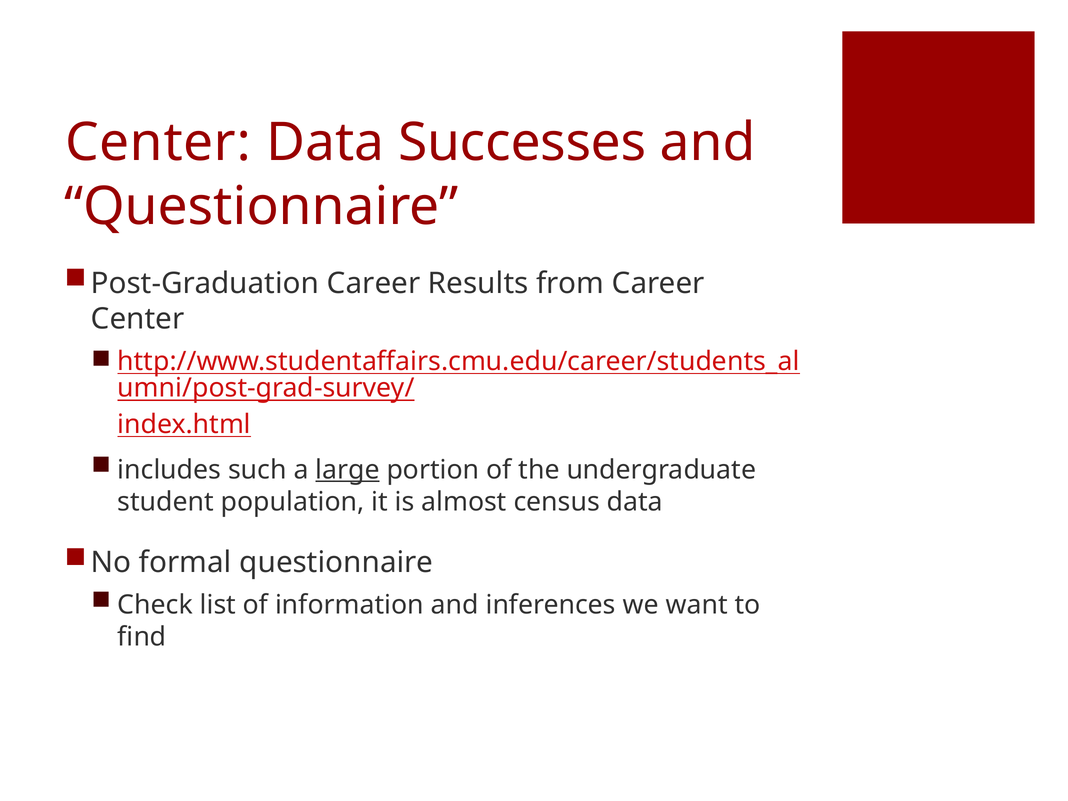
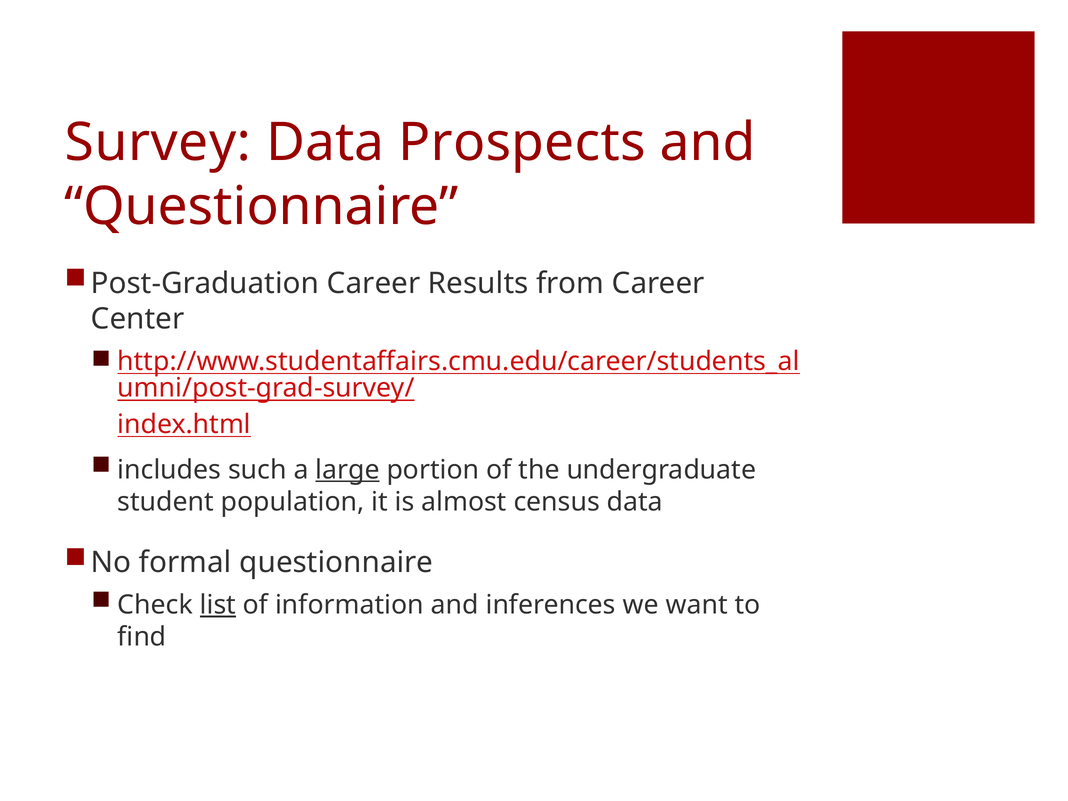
Center: Center -> Survey (158, 143)
Successes: Successes -> Prospects (522, 143)
list underline: none -> present (218, 605)
